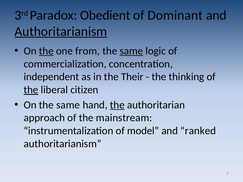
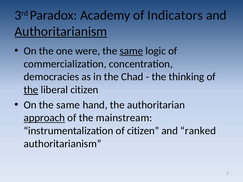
Obedient: Obedient -> Academy (105, 15)
Dominant: Dominant -> Indicators (175, 15)
the underline: present -> none (46, 51)
from: from -> were (88, 51)
independent: independent -> democracies (51, 77)
Their: Their -> Chad (132, 77)
the underline: present -> none (117, 105)
approach underline: none -> present (44, 118)
of model: model -> citizen (143, 131)
